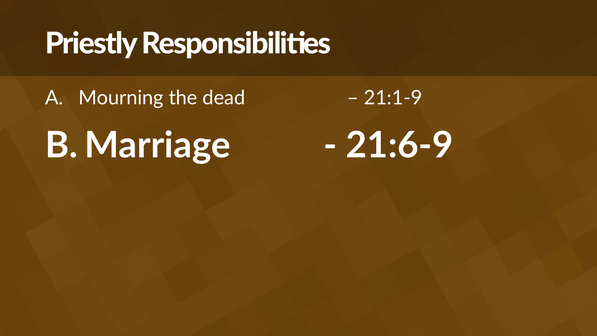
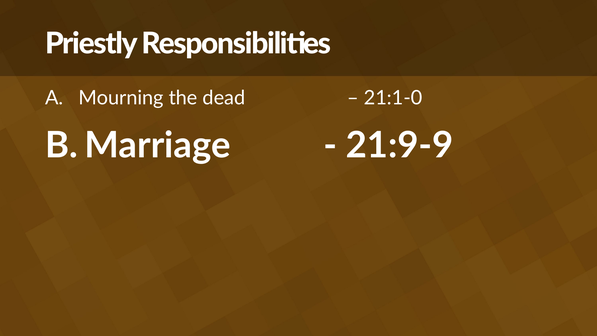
21:1-9: 21:1-9 -> 21:1-0 (393, 98)
21:6-9: 21:6-9 -> 21:9-9 (400, 145)
